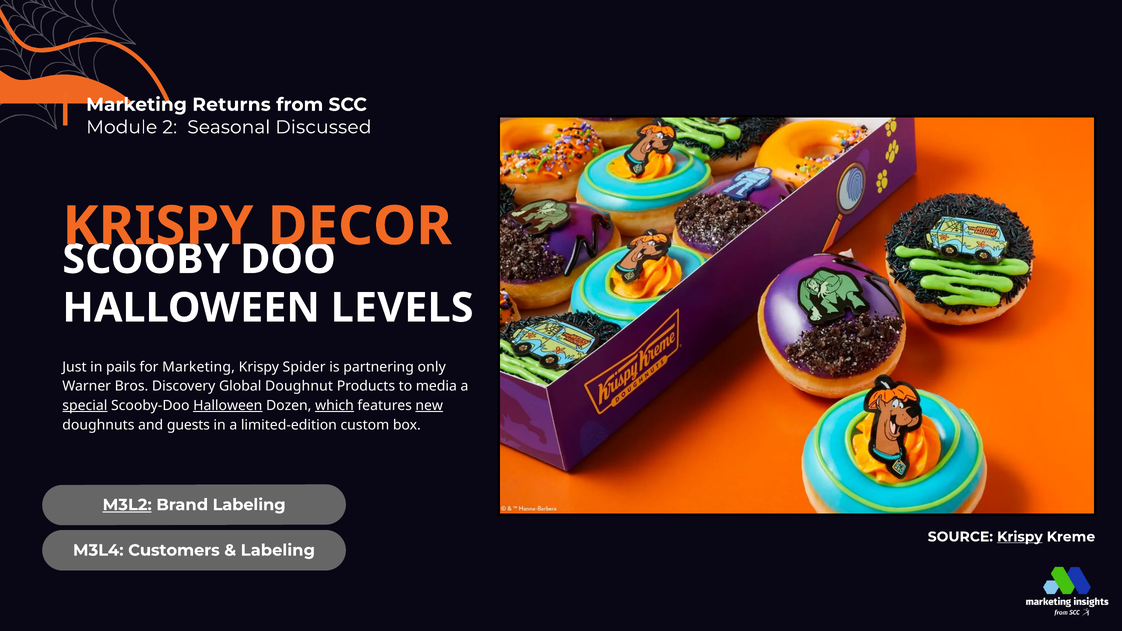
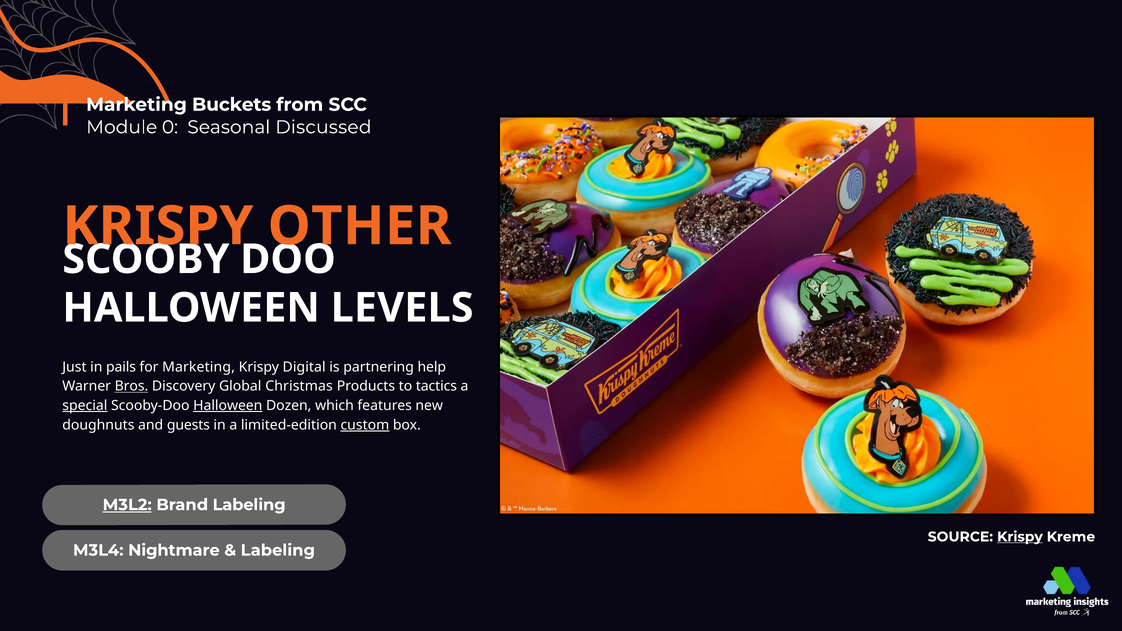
Returns: Returns -> Buckets (232, 105)
2: 2 -> 0 (170, 127)
DECOR: DECOR -> OTHER (360, 226)
Spider: Spider -> Digital (304, 367)
only: only -> help (432, 367)
Bros underline: none -> present (131, 386)
Doughnut: Doughnut -> Christmas (299, 386)
media: media -> tactics (436, 386)
which underline: present -> none (334, 406)
new underline: present -> none (429, 406)
custom underline: none -> present (365, 425)
Customers: Customers -> Nightmare (174, 550)
